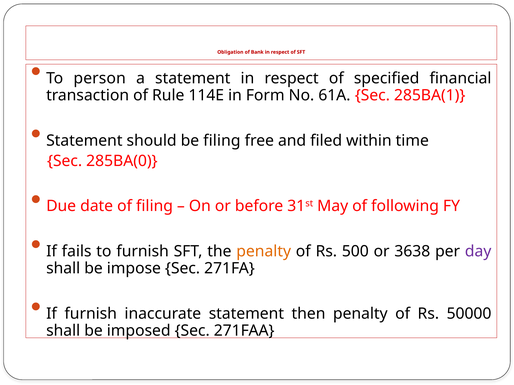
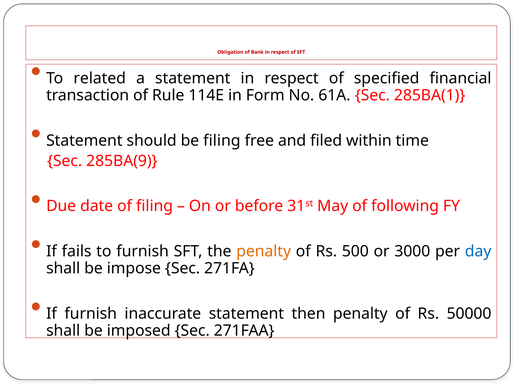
person: person -> related (100, 78)
285BA(0: 285BA(0 -> 285BA(9 (122, 161)
3638: 3638 -> 3000 (412, 252)
day colour: purple -> blue (478, 252)
